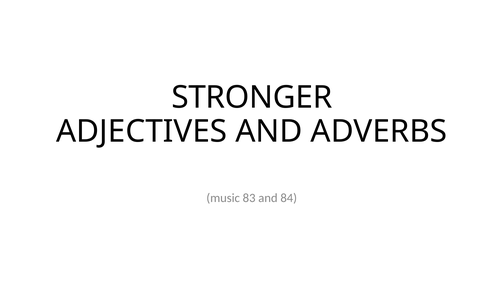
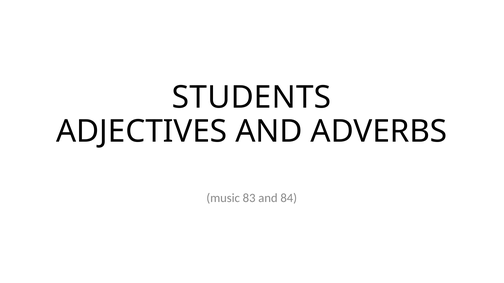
STRONGER: STRONGER -> STUDENTS (252, 98)
